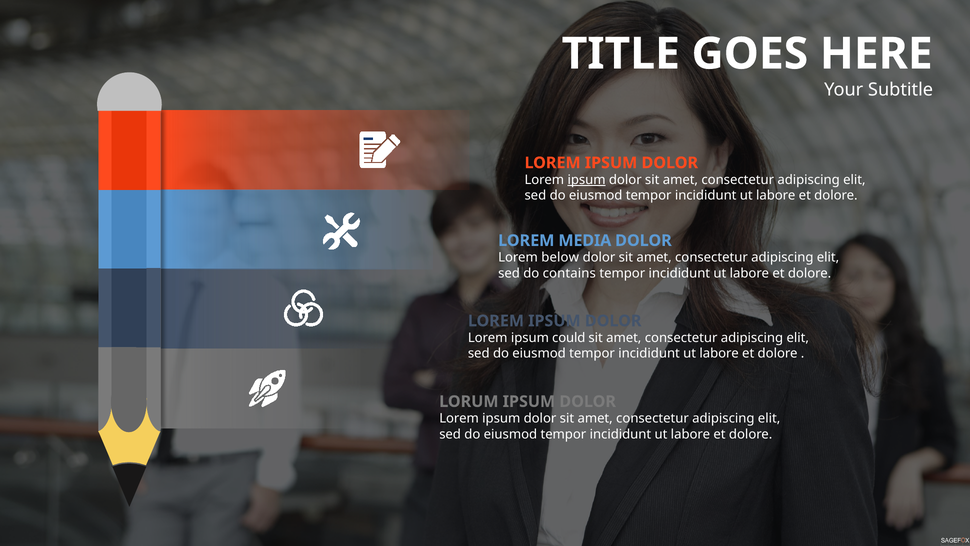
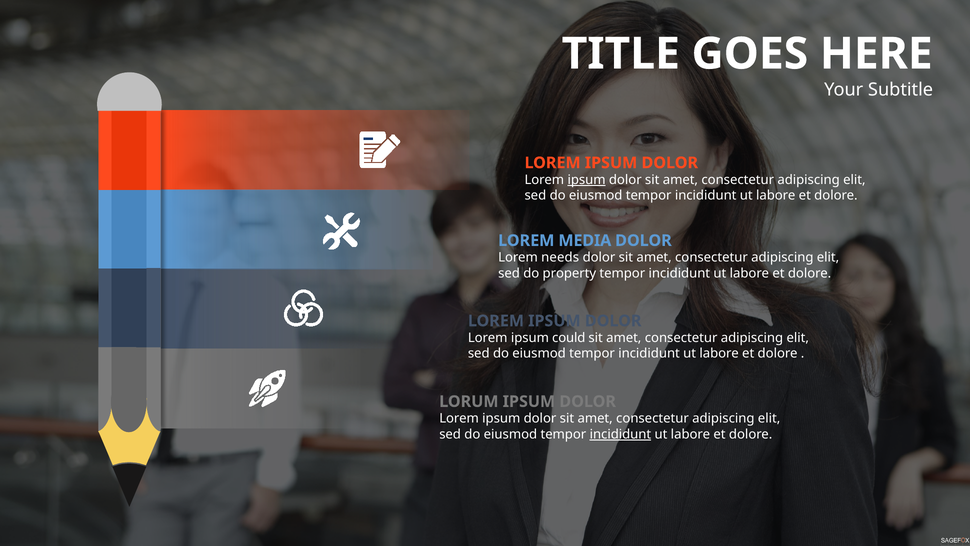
below: below -> needs (560, 257)
contains: contains -> property (569, 273)
incididunt underline: none -> present (620, 434)
